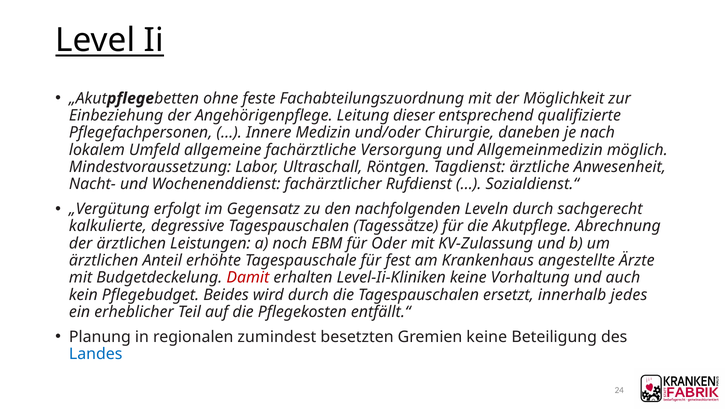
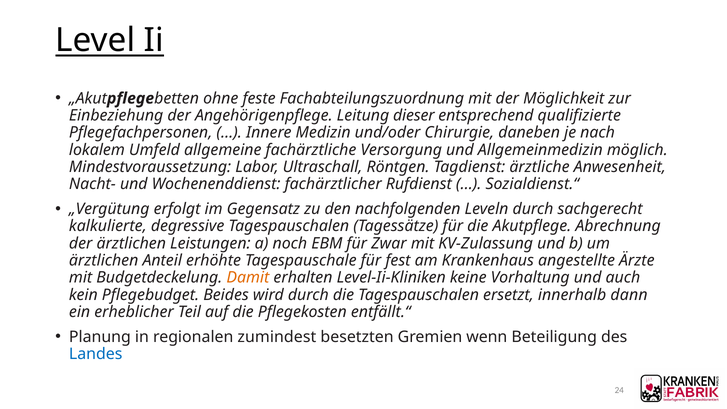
Oder: Oder -> Zwar (389, 243)
Damit colour: red -> orange (248, 278)
jedes: jedes -> dann (629, 295)
Gremien keine: keine -> wenn (487, 337)
